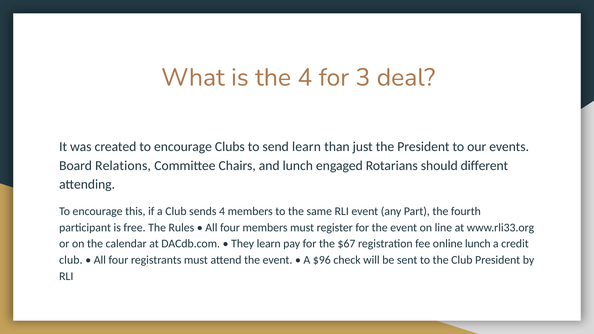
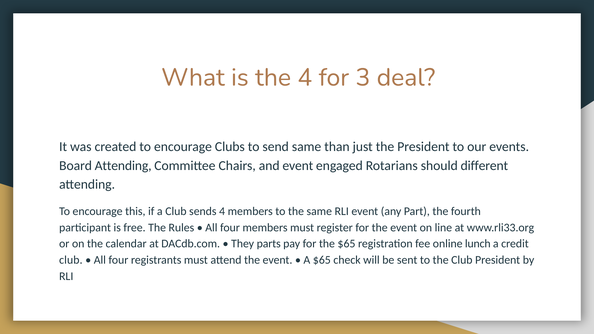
send learn: learn -> same (307, 147)
Board Relations: Relations -> Attending (123, 166)
and lunch: lunch -> event (298, 166)
They learn: learn -> parts (269, 244)
the $67: $67 -> $65 (346, 244)
A $96: $96 -> $65 (322, 260)
